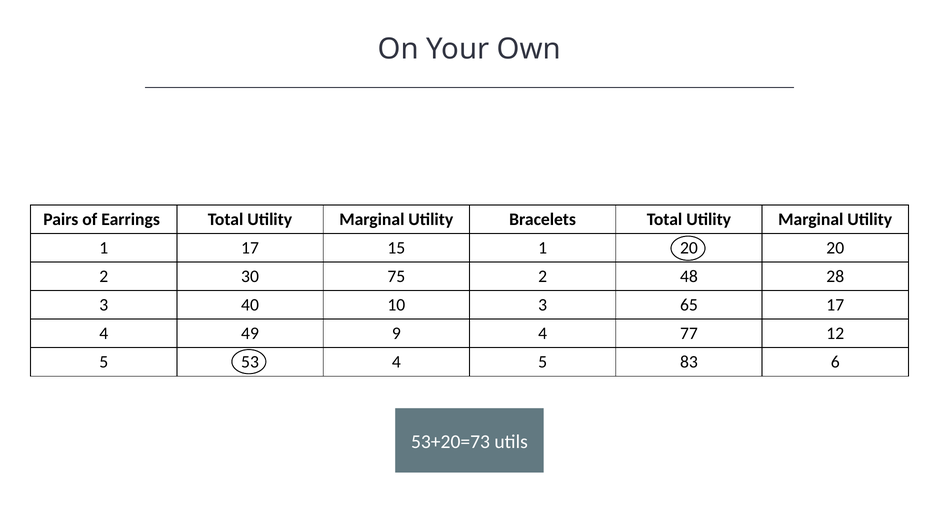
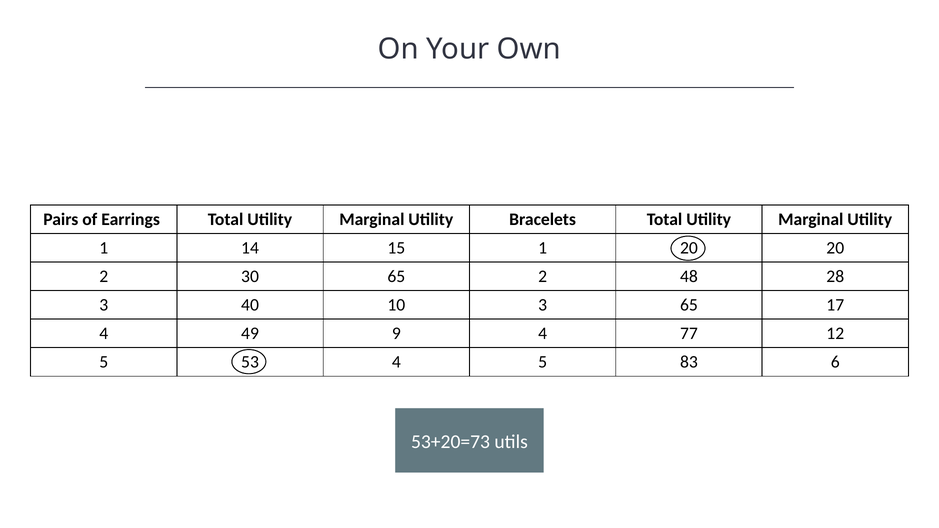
1 17: 17 -> 14 (250, 248)
30 75: 75 -> 65 (396, 277)
